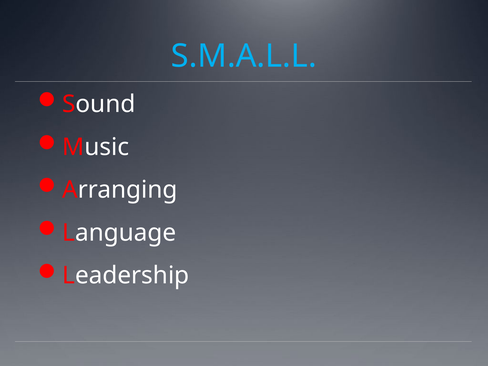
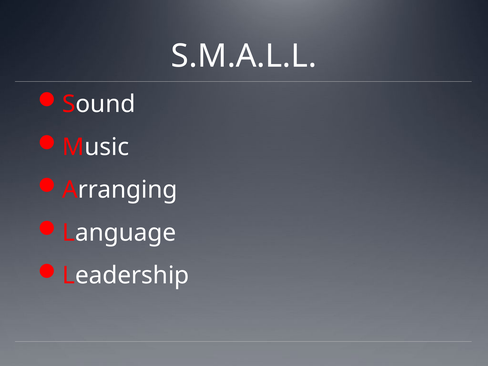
S.M.A.L.L colour: light blue -> white (244, 56)
